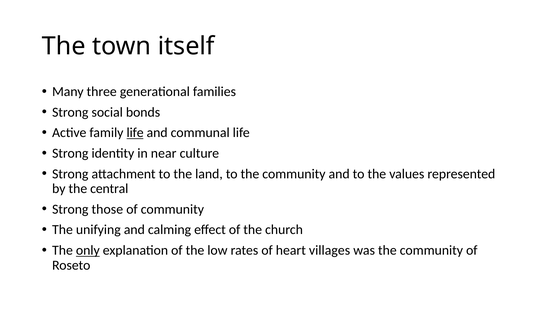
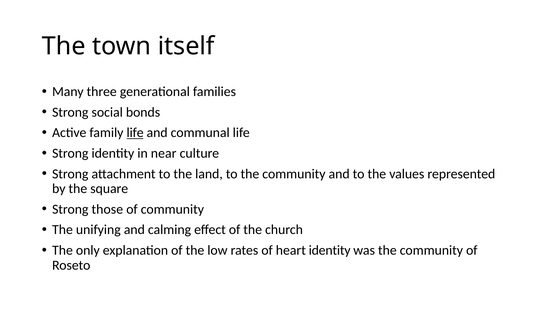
central: central -> square (109, 189)
only underline: present -> none (88, 250)
heart villages: villages -> identity (330, 250)
